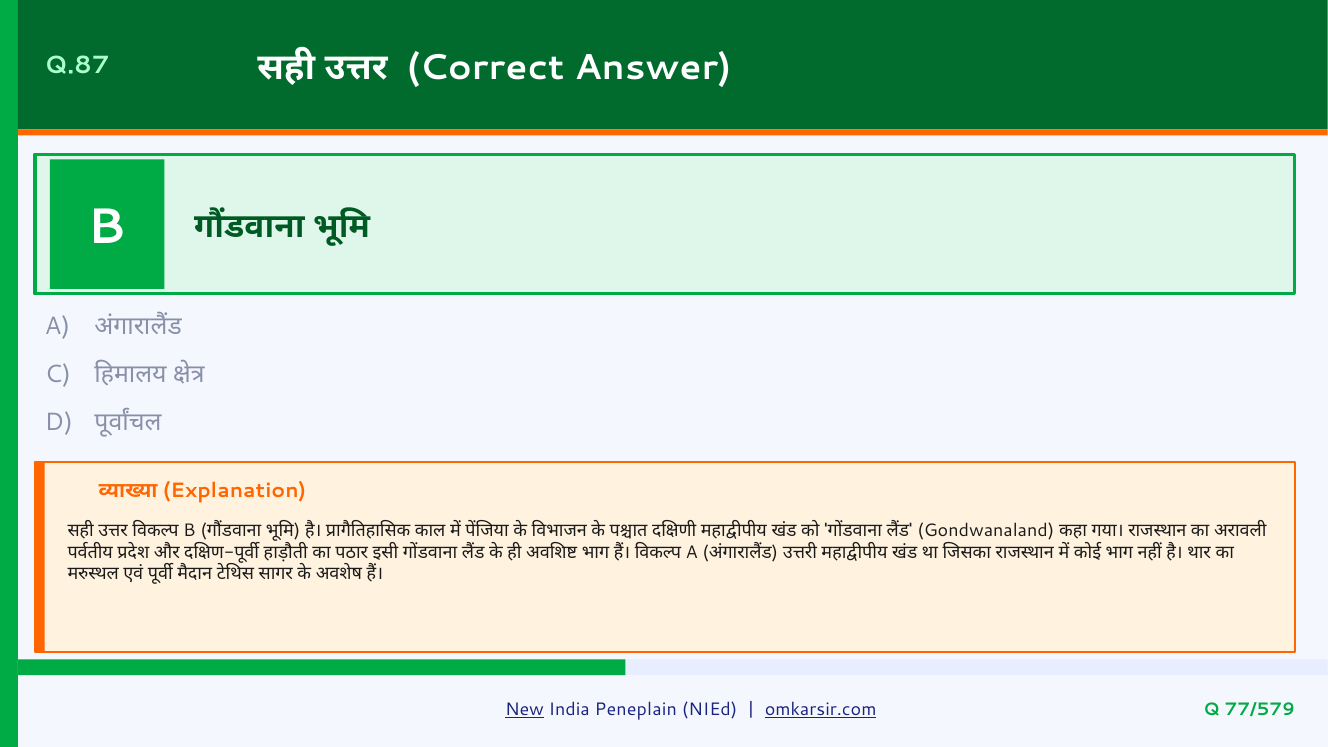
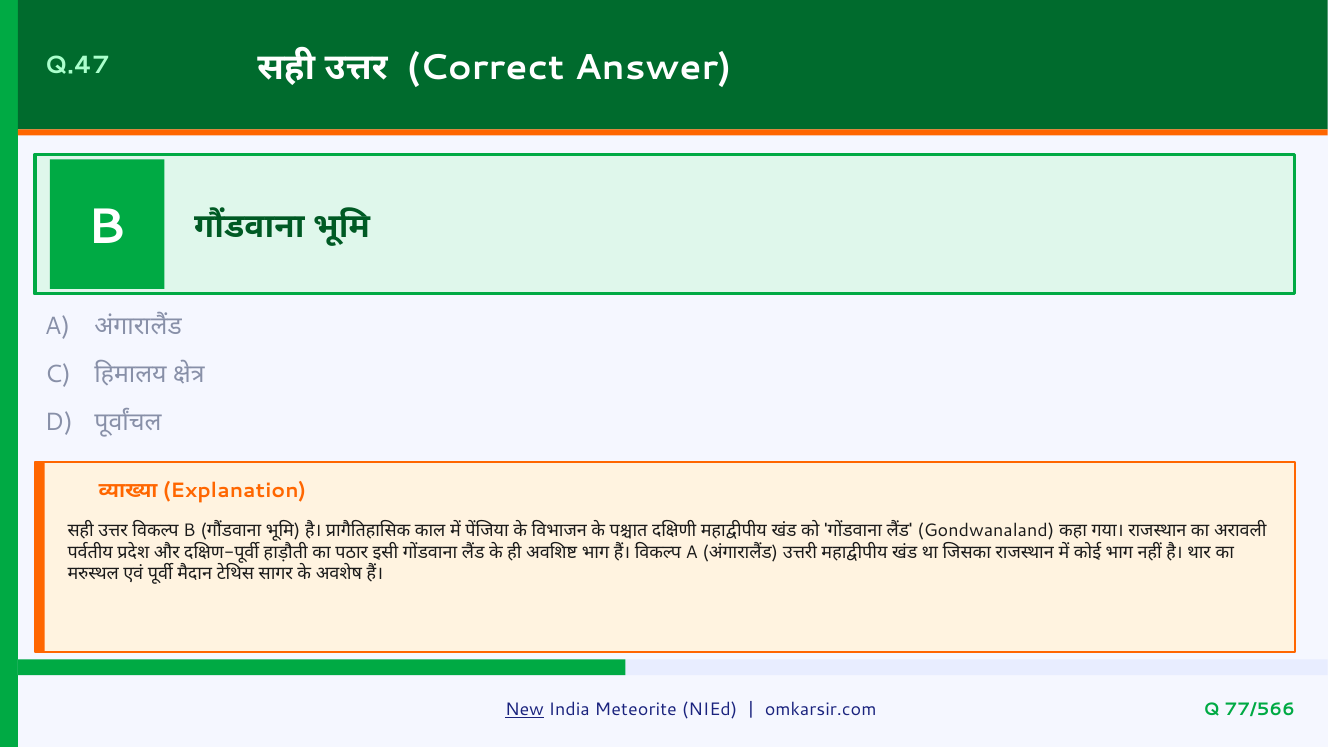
Q.87: Q.87 -> Q.47 (77, 65)
Peneplain: Peneplain -> Meteorite (636, 709)
omkarsir.com underline: present -> none (821, 709)
77/579: 77/579 -> 77/566 (1260, 709)
